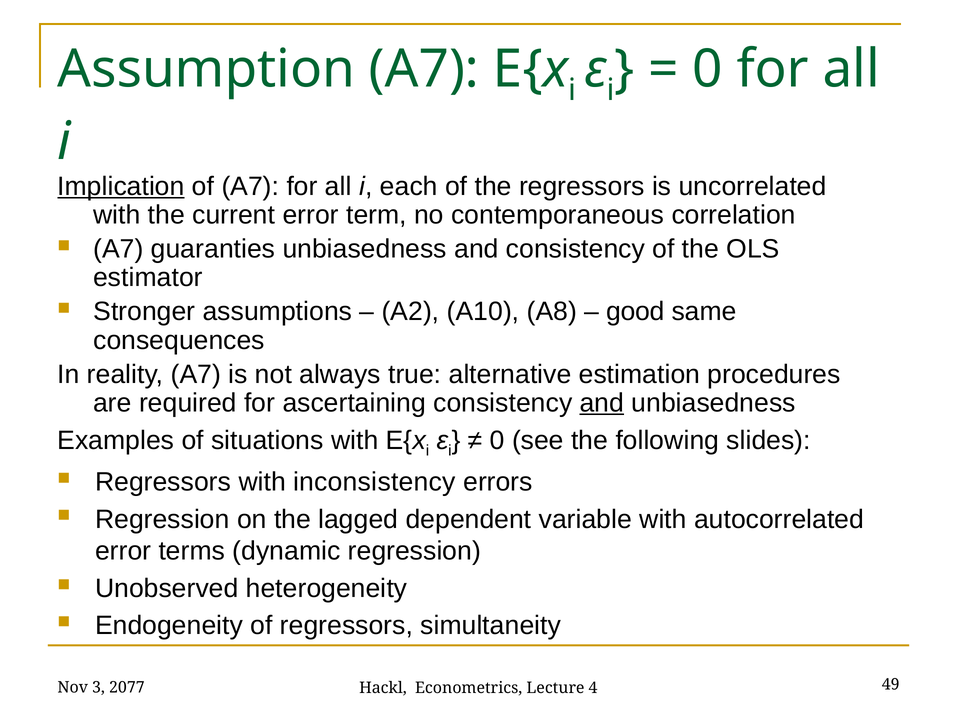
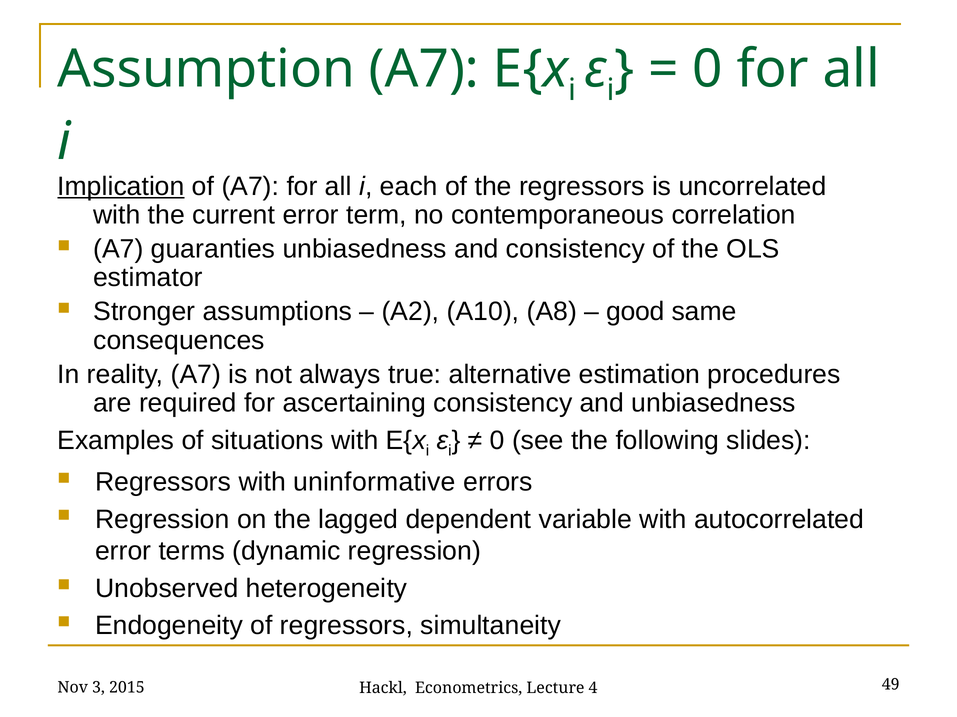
and underline: present -> none (602, 403)
inconsistency: inconsistency -> uninformative (374, 483)
2077: 2077 -> 2015 (127, 688)
